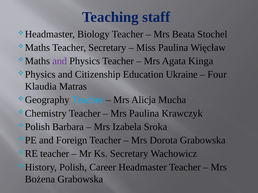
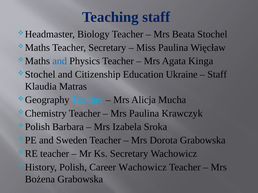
and colour: purple -> blue (60, 61)
Physics: Physics -> Stochel (40, 75)
Four: Four -> Staff (217, 75)
Foreign: Foreign -> Sweden (72, 141)
Career Headmaster: Headmaster -> Wachowicz (143, 168)
